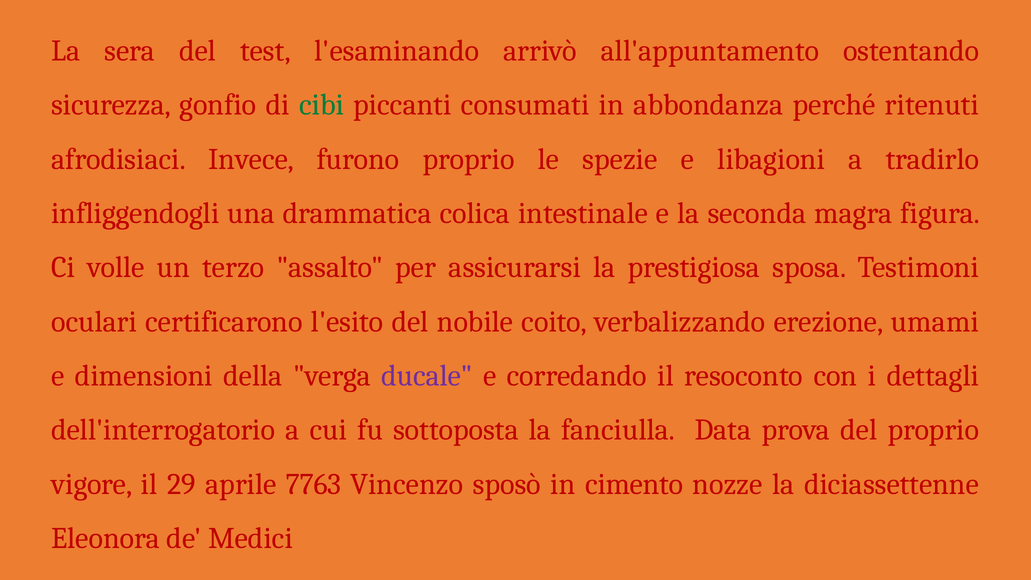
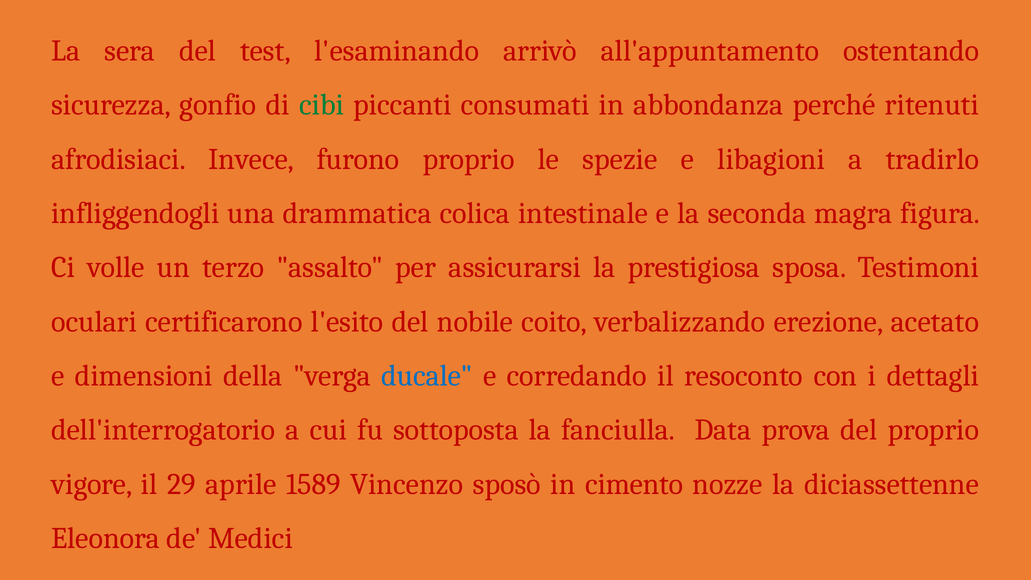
umami: umami -> acetato (935, 322)
ducale colour: purple -> blue (427, 376)
7763: 7763 -> 1589 (313, 484)
